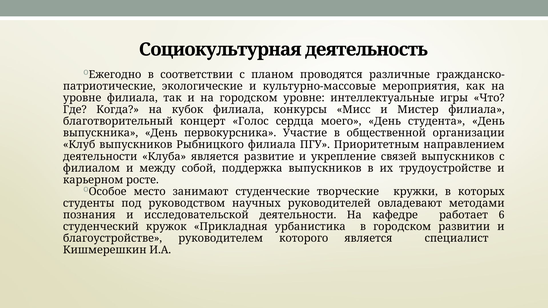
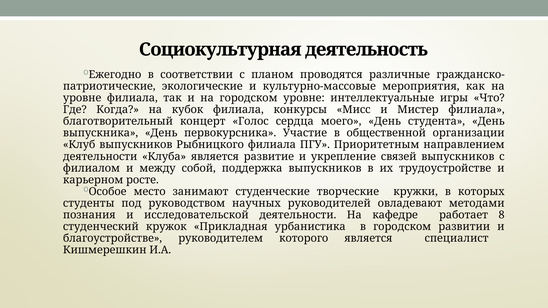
6: 6 -> 8 (502, 215)
